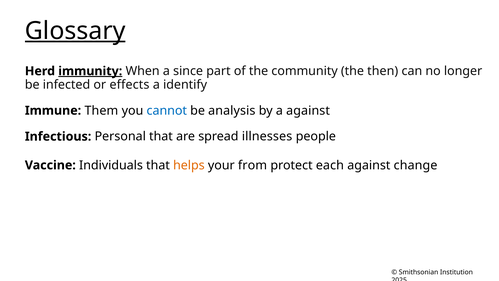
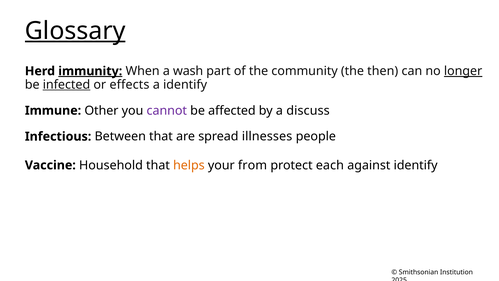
since: since -> wash (188, 71)
longer underline: none -> present (463, 71)
infected underline: none -> present (66, 85)
Them: Them -> Other (101, 110)
cannot colour: blue -> purple (167, 110)
analysis: analysis -> affected (232, 110)
a against: against -> discuss (308, 110)
Personal: Personal -> Between (120, 136)
Individuals: Individuals -> Household (111, 165)
against change: change -> identify (416, 165)
